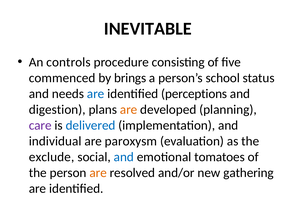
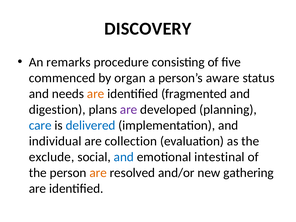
INEVITABLE: INEVITABLE -> DISCOVERY (148, 29)
controls: controls -> remarks (68, 62)
brings: brings -> organ (130, 78)
school: school -> aware (223, 78)
are colour: blue -> orange (96, 94)
perceptions: perceptions -> fragmented (194, 94)
are colour: orange -> purple (129, 110)
care colour: purple -> blue (40, 125)
paroxysm: paroxysm -> collection (131, 141)
tomatoes: tomatoes -> intestinal (219, 157)
